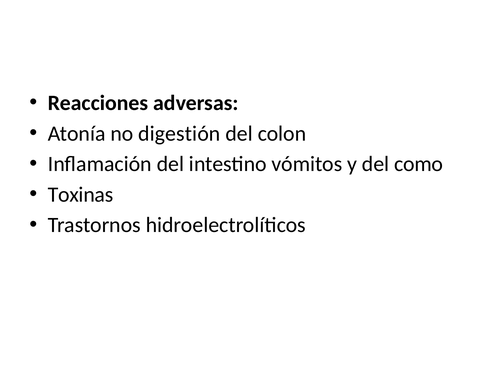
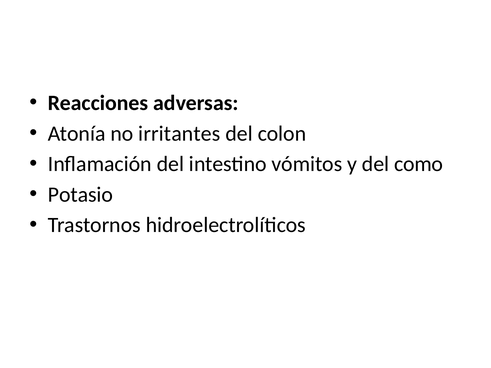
digestión: digestión -> irritantes (179, 134)
Toxinas: Toxinas -> Potasio (80, 195)
